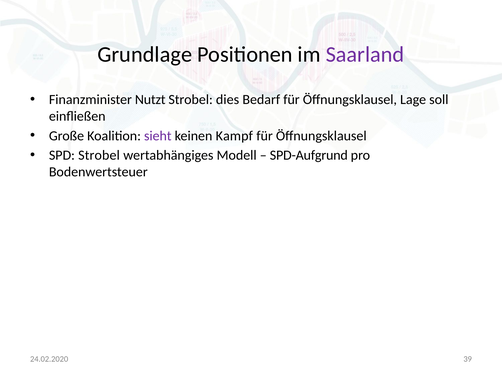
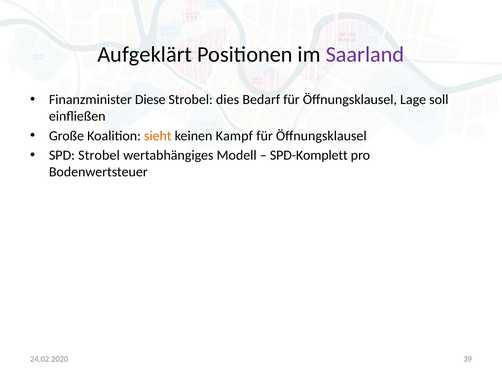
Grundlage: Grundlage -> Aufgeklärt (145, 54)
Nutzt: Nutzt -> Diese (150, 100)
sieht colour: purple -> orange (158, 136)
SPD-Aufgrund: SPD-Aufgrund -> SPD-Komplett (309, 156)
